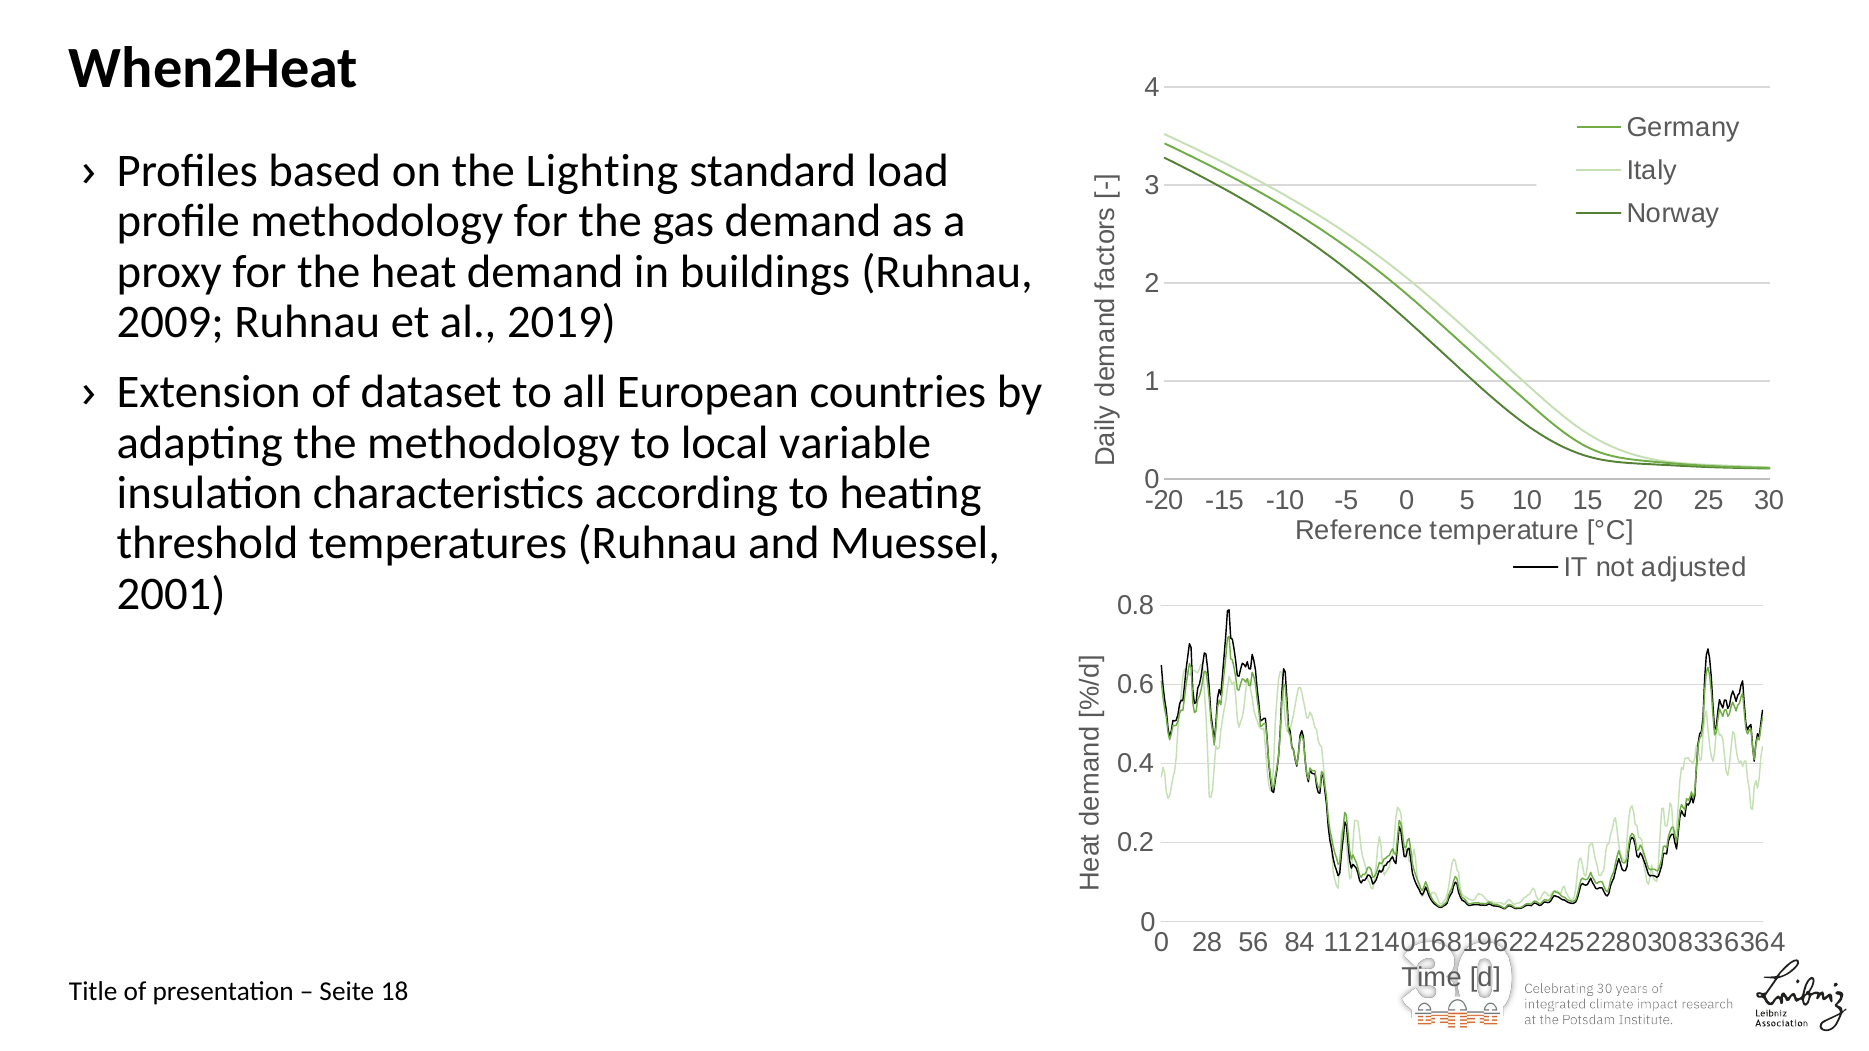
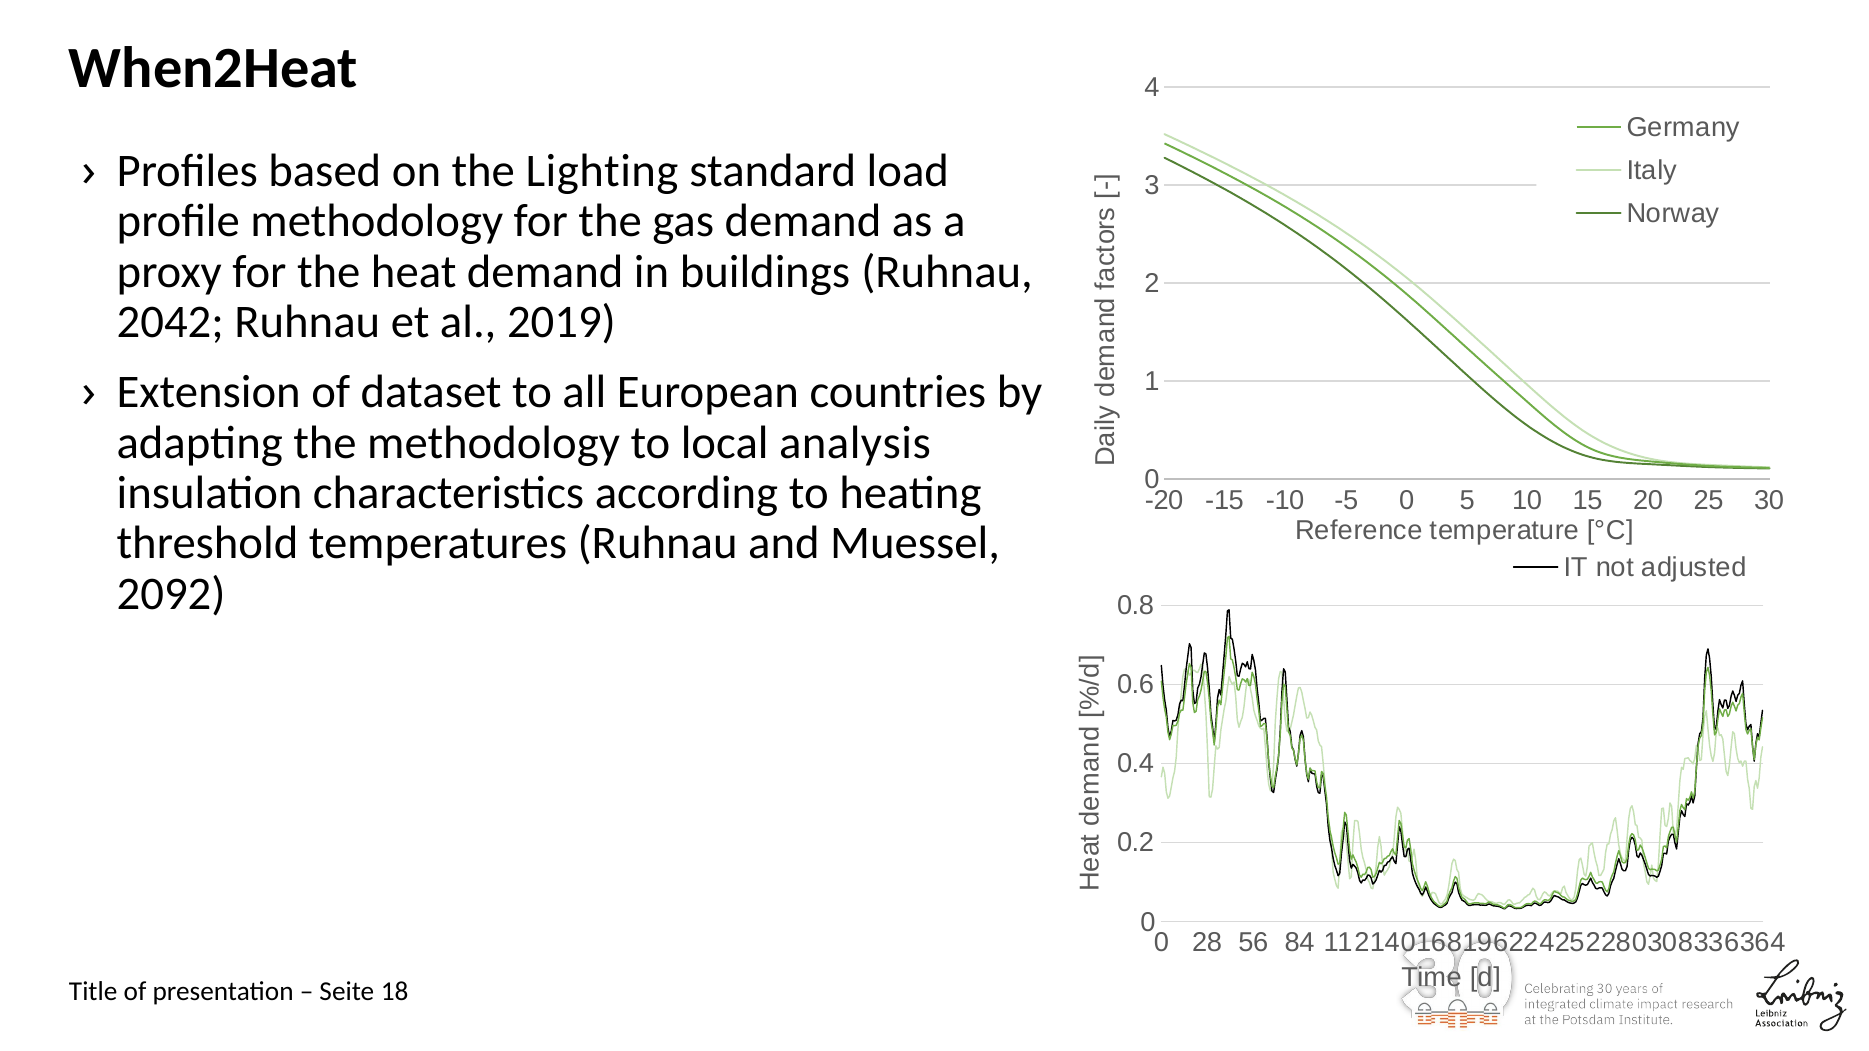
2009: 2009 -> 2042 (170, 322)
variable: variable -> analysis (855, 443)
2001: 2001 -> 2092 (171, 594)
